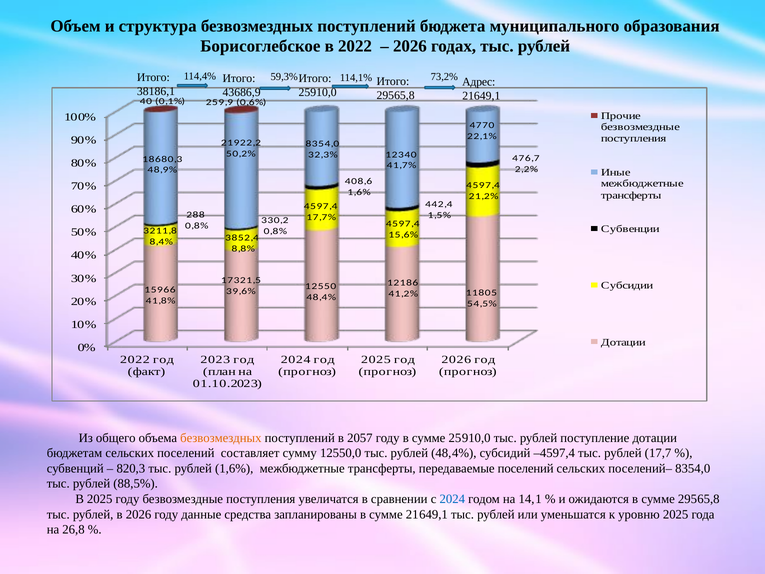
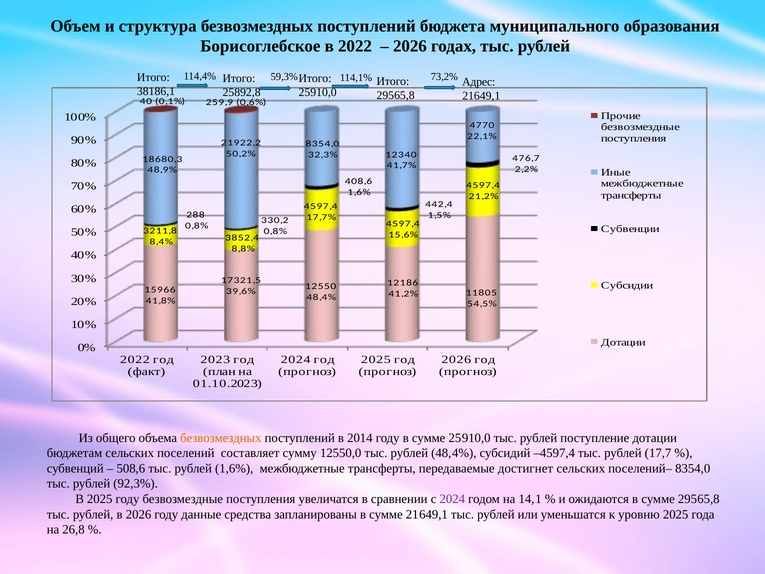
43686,9: 43686,9 -> 25892,8 (242, 92)
2057: 2057 -> 2014 (360, 438)
820,3: 820,3 -> 508,6 (131, 468)
передаваемые поселений: поселений -> достигнет (526, 468)
88,5%: 88,5% -> 92,3% (136, 484)
2024 colour: blue -> purple (452, 499)
